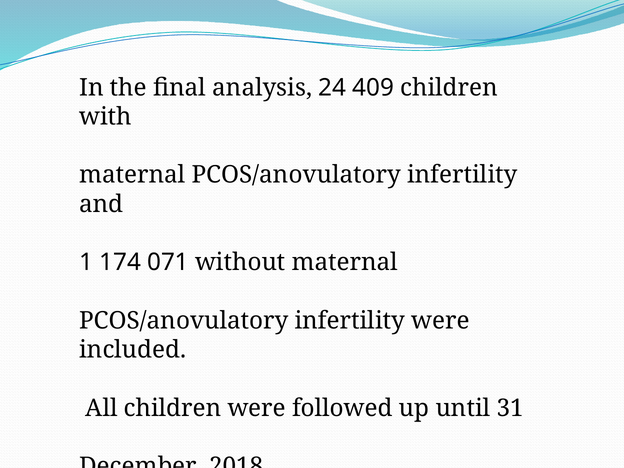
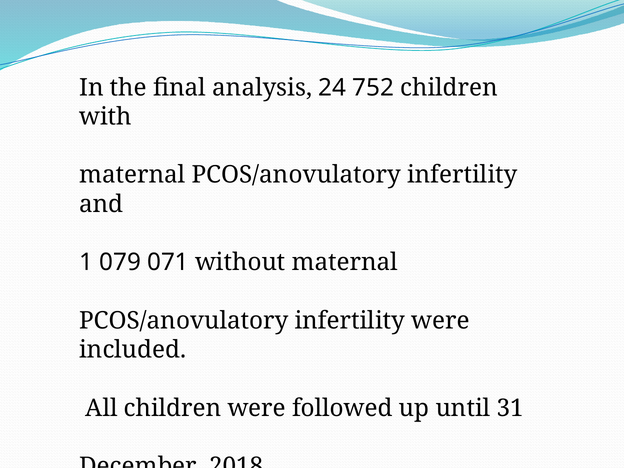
409: 409 -> 752 (373, 88)
174: 174 -> 079 (120, 262)
